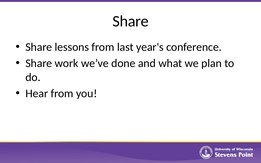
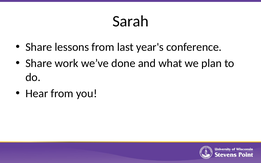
Share: Share -> Sarah (131, 21)
